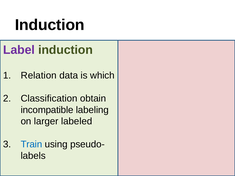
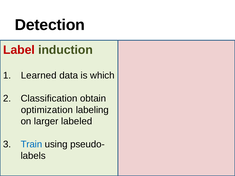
Induction: Induction -> Detection (50, 25)
Label colour: purple -> red (19, 50)
Relation: Relation -> Learned (39, 76)
incompatible: incompatible -> optimization (47, 110)
